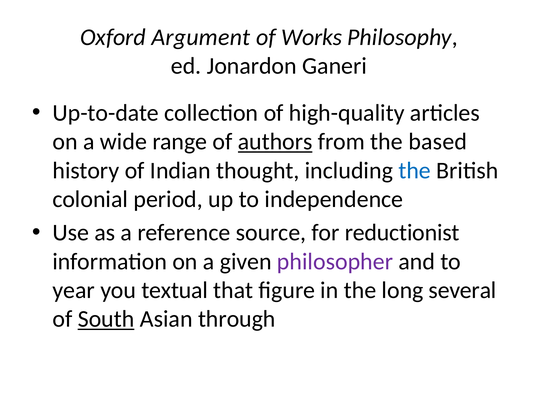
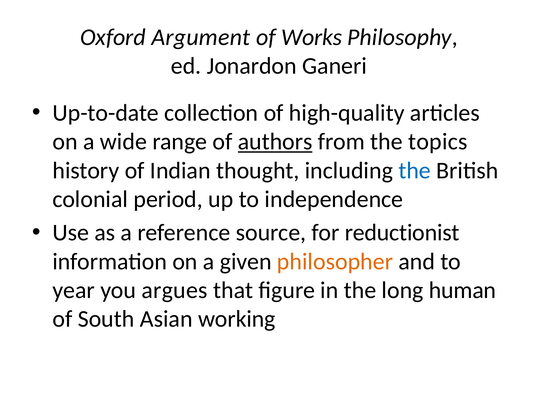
based: based -> topics (438, 142)
philosopher colour: purple -> orange (335, 261)
textual: textual -> argues (175, 290)
several: several -> human (463, 290)
South underline: present -> none (106, 319)
through: through -> working (237, 319)
